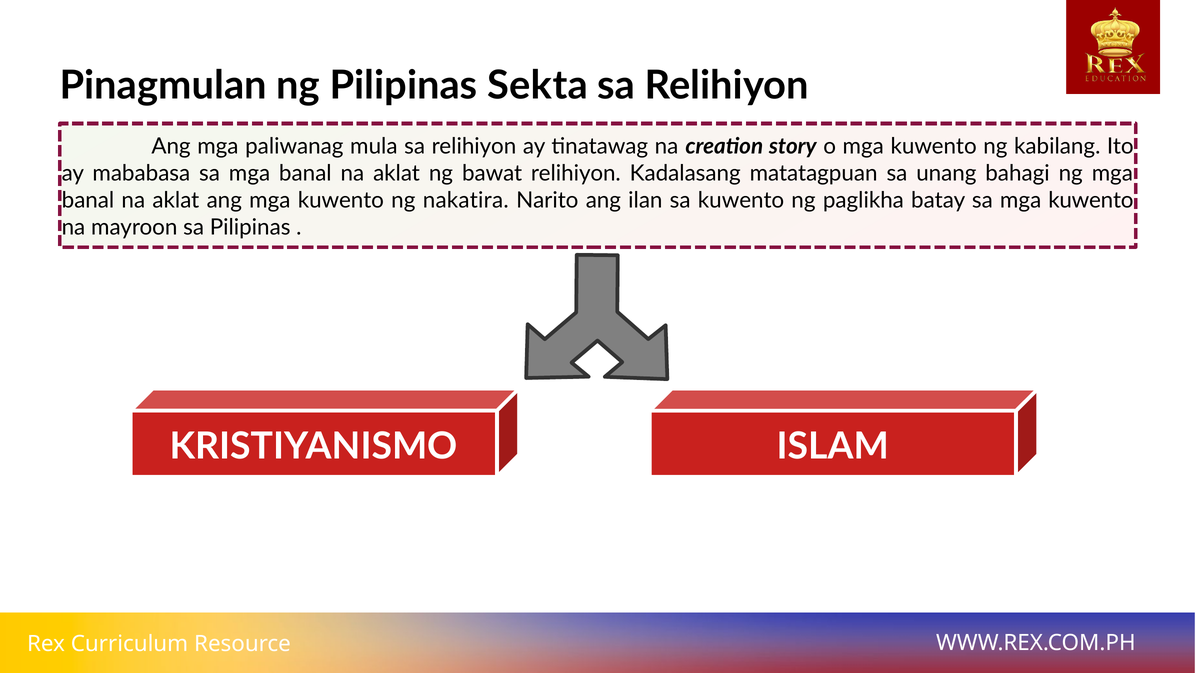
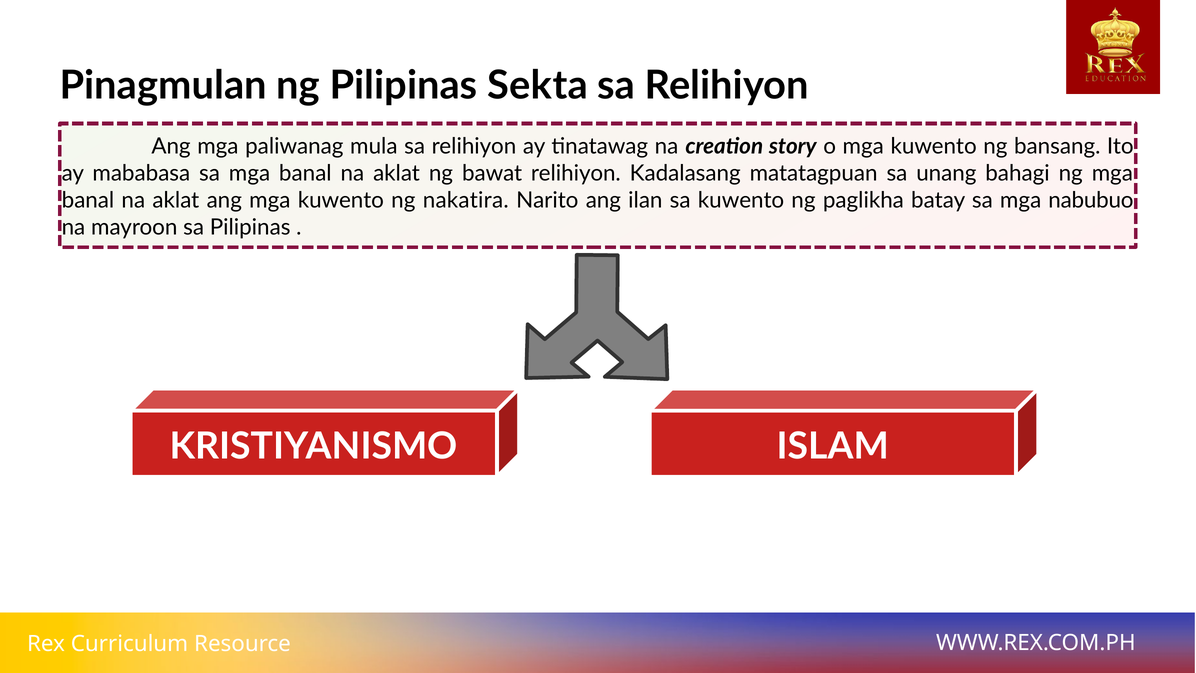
kabilang: kabilang -> bansang (1057, 147)
sa mga kuwento: kuwento -> nabubuo (1091, 200)
